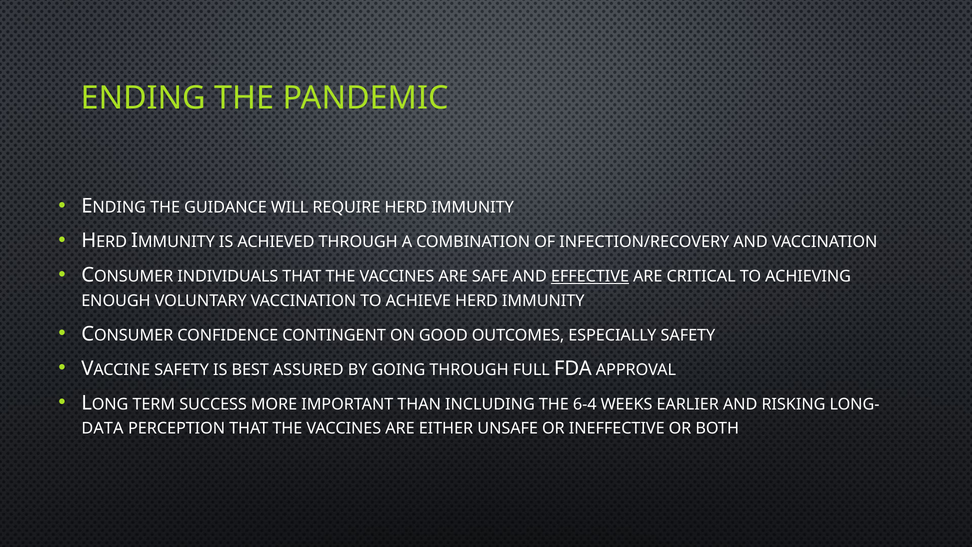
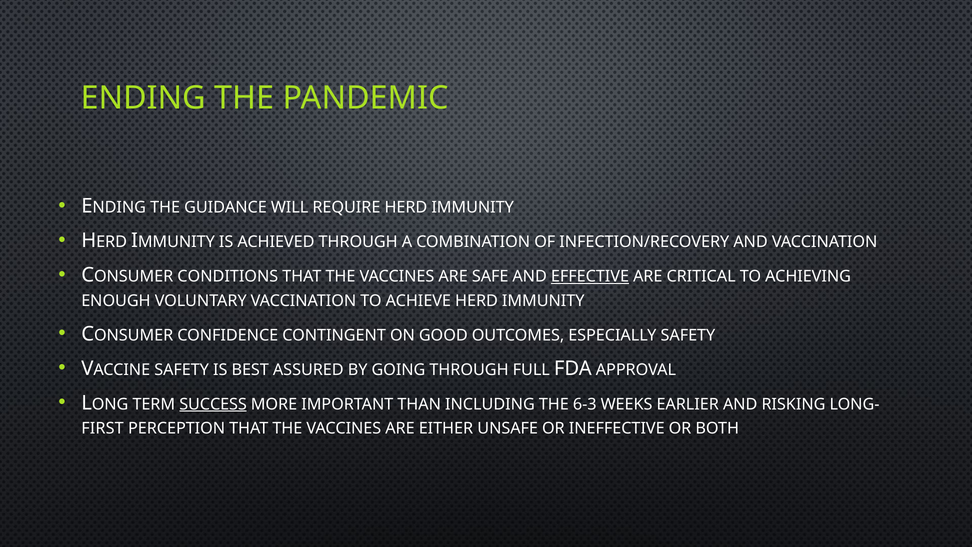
INDIVIDUALS: INDIVIDUALS -> CONDITIONS (228, 276)
SUCCESS underline: none -> present (213, 404)
6-4: 6-4 -> 6-3 (585, 404)
DATA: DATA -> FIRST (102, 428)
